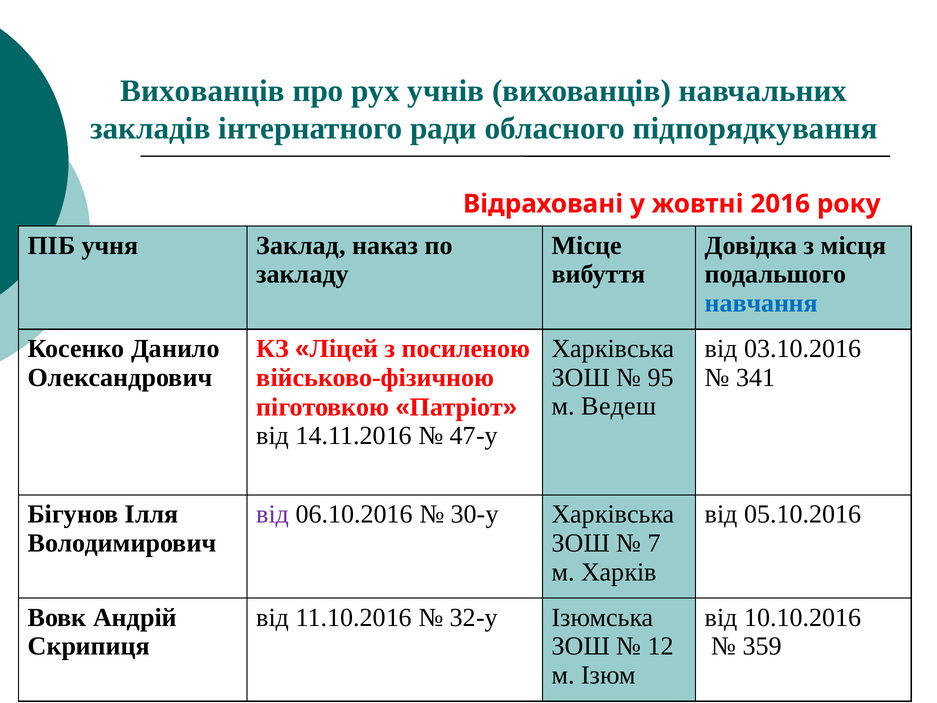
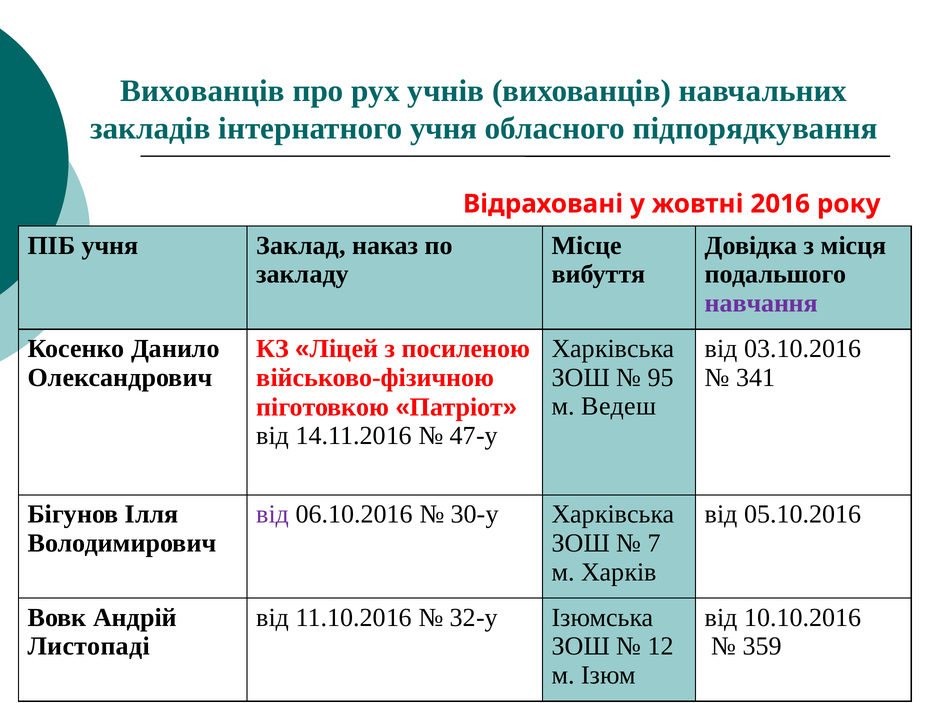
інтернатного ради: ради -> учня (444, 128)
навчання colour: blue -> purple (761, 303)
Скрипиця: Скрипиця -> Листопаді (89, 646)
